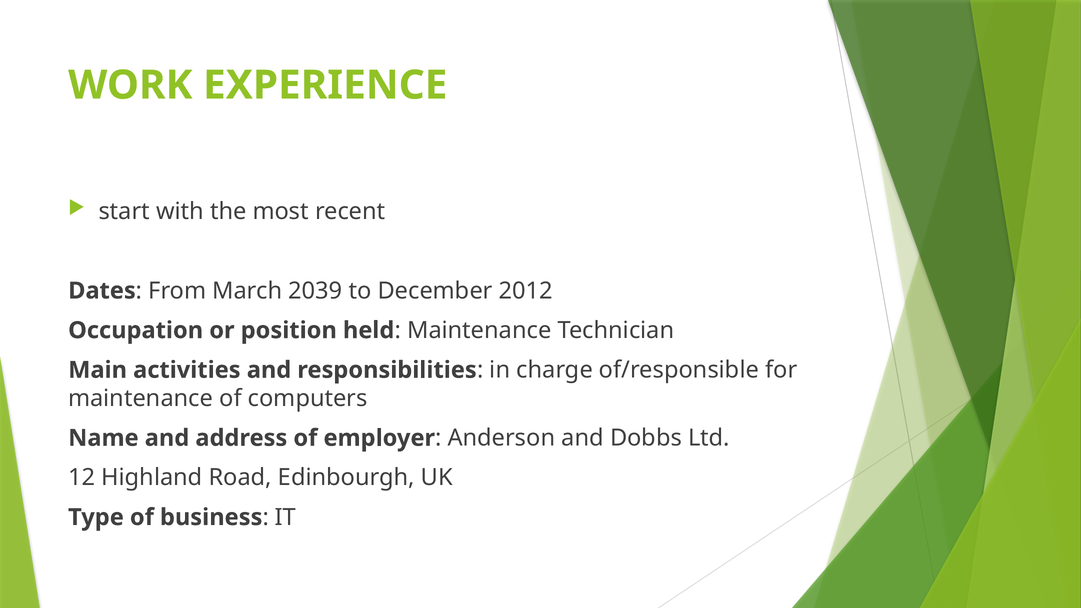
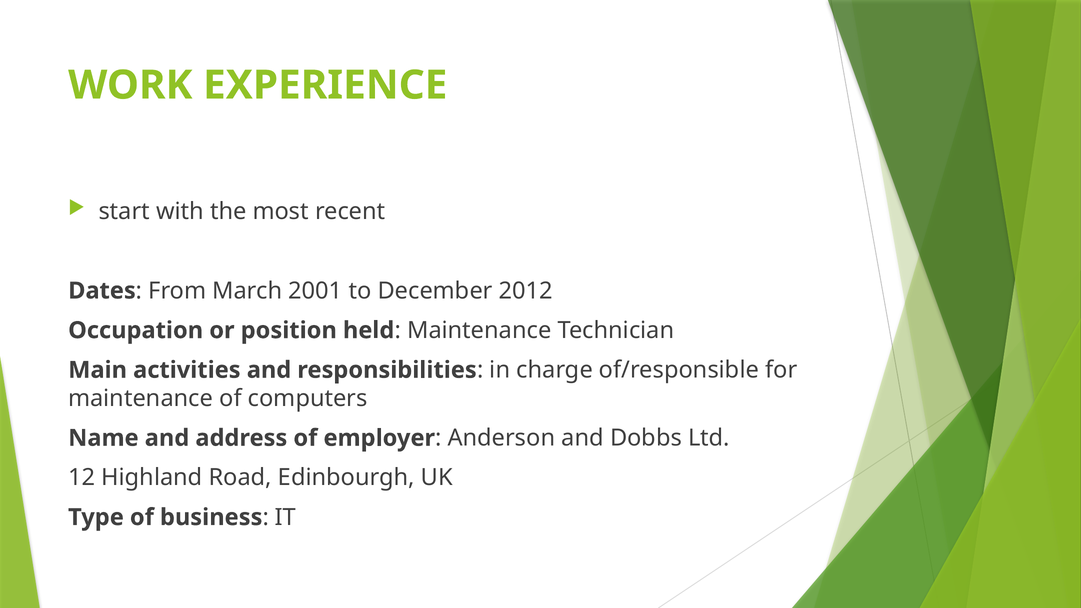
2039: 2039 -> 2001 (315, 291)
